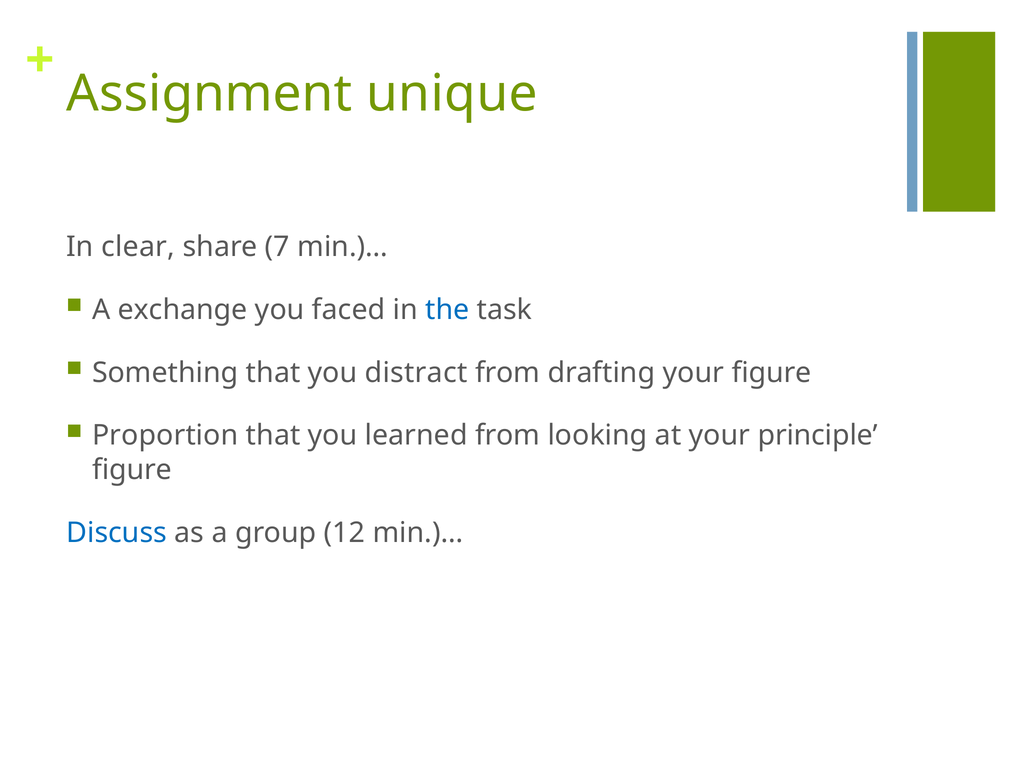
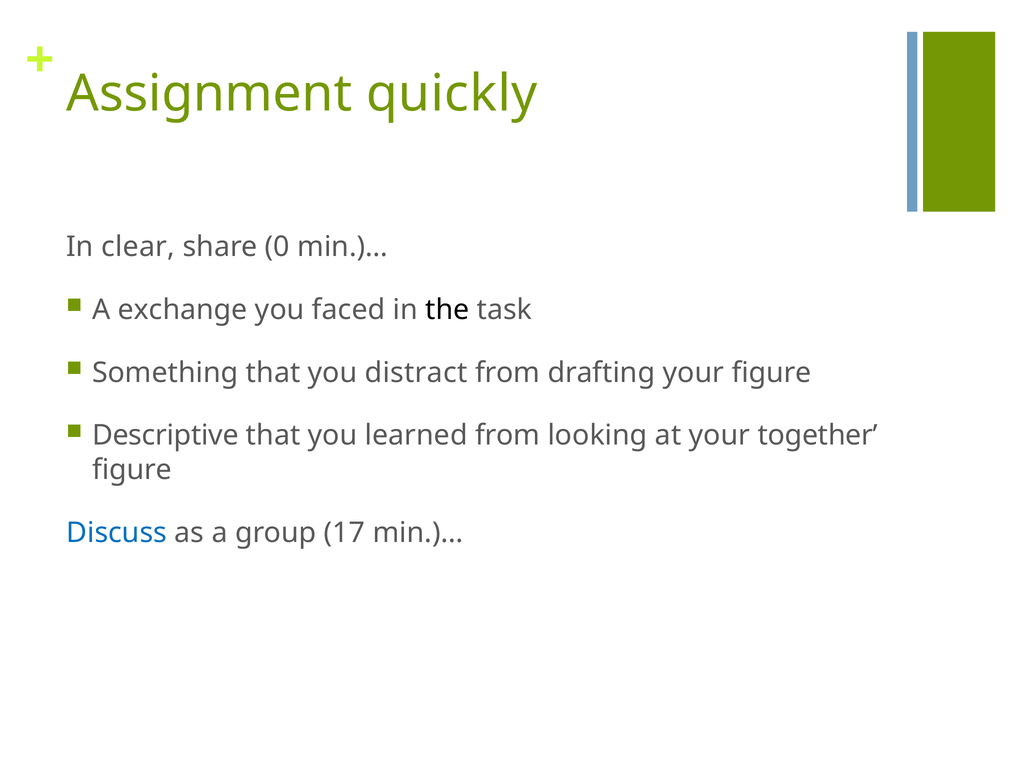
unique: unique -> quickly (452, 94)
7: 7 -> 0 (277, 247)
the colour: blue -> black (447, 310)
Proportion: Proportion -> Descriptive (165, 436)
principle: principle -> together (818, 436)
12: 12 -> 17 (345, 533)
